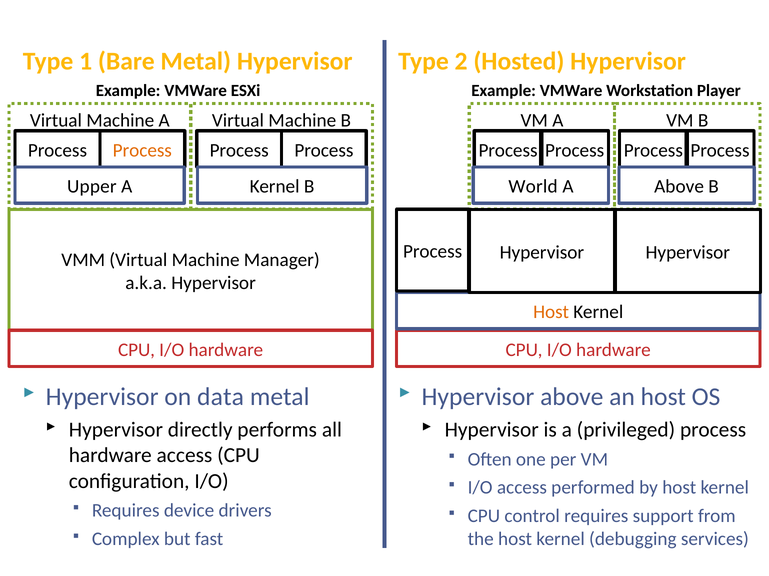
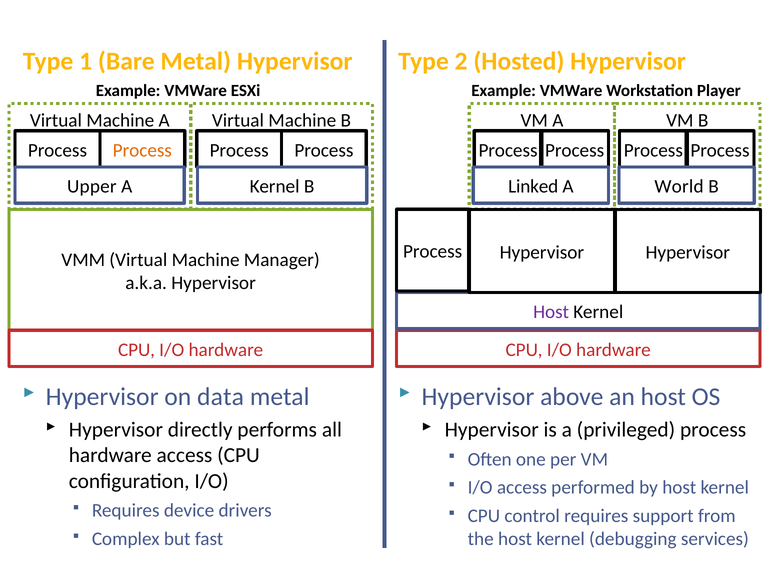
World: World -> Linked (533, 187)
A Above: Above -> World (679, 187)
Host colour: orange -> purple (551, 312)
